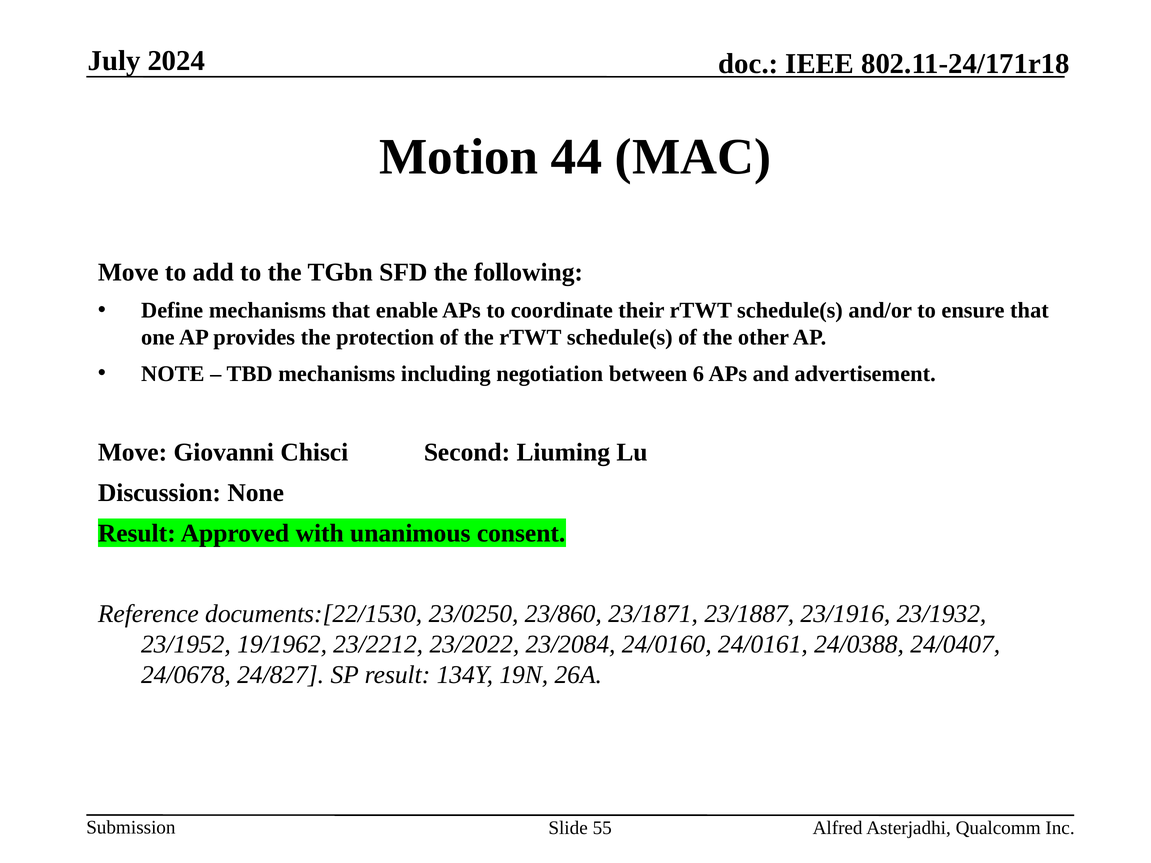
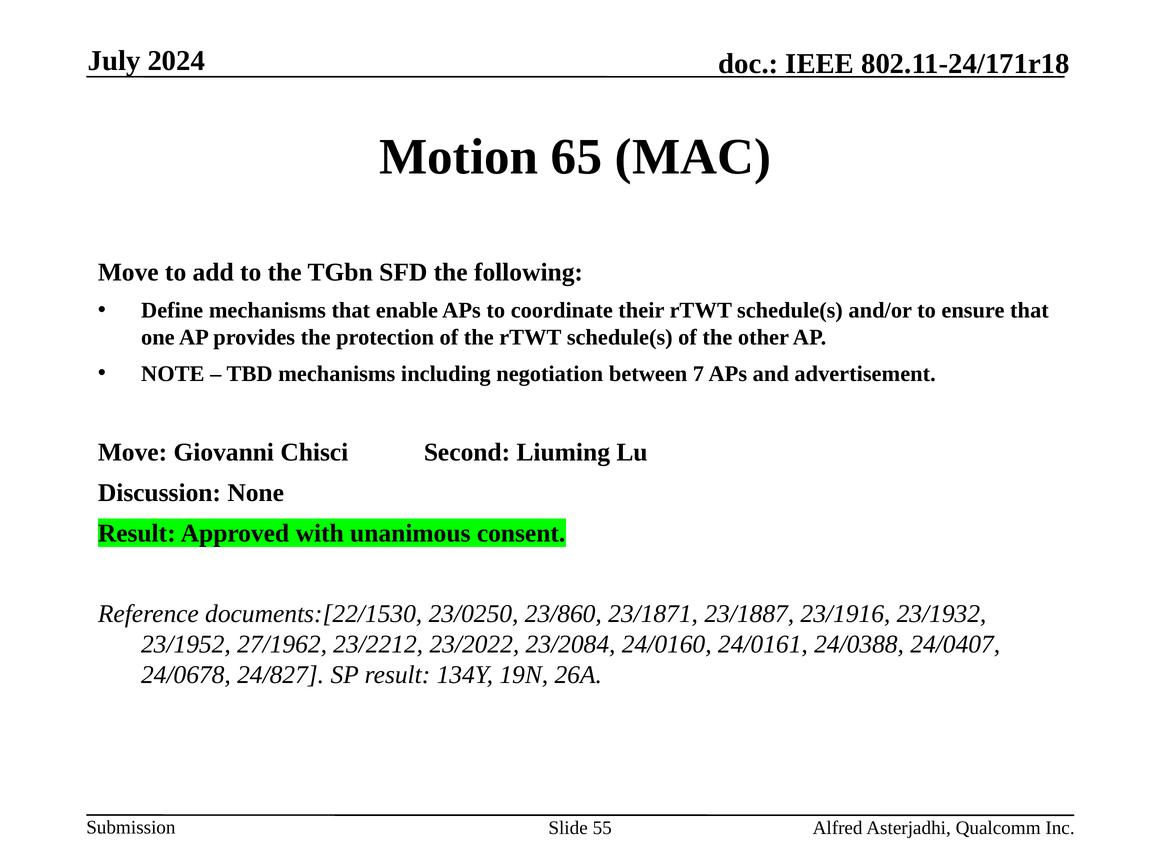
44: 44 -> 65 (577, 157)
6: 6 -> 7 (698, 374)
19/1962: 19/1962 -> 27/1962 (282, 645)
